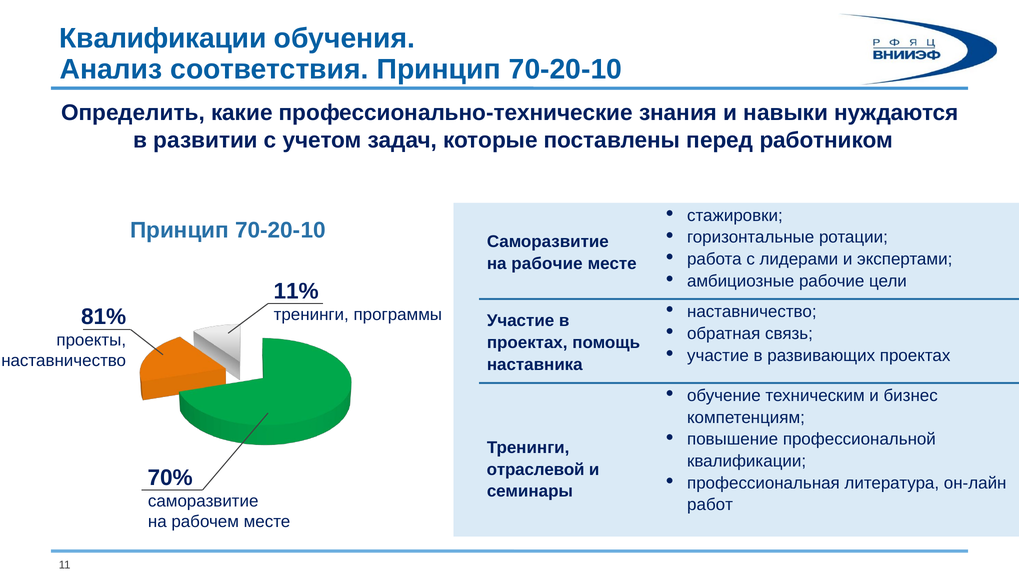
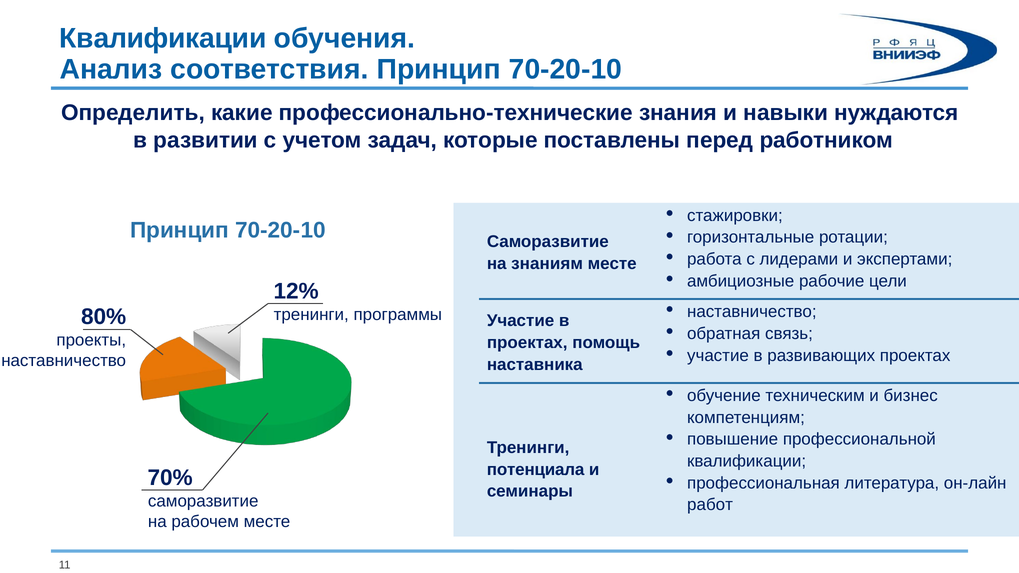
на рабочие: рабочие -> знаниям (547, 264)
11%: 11% -> 12% (296, 292)
81%: 81% -> 80% (104, 317)
отраслевой: отраслевой -> потенциала (536, 470)
